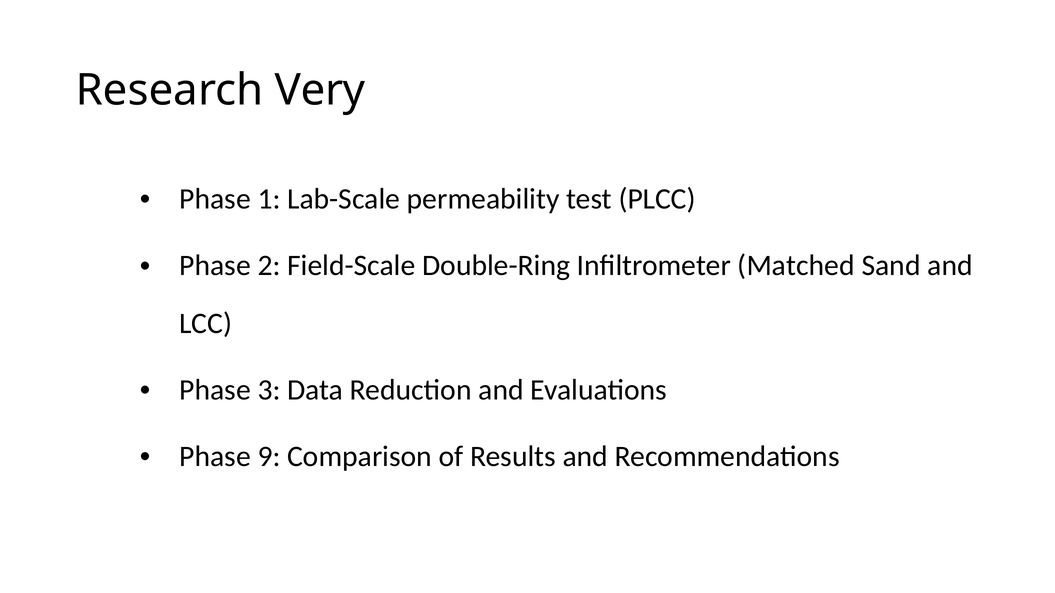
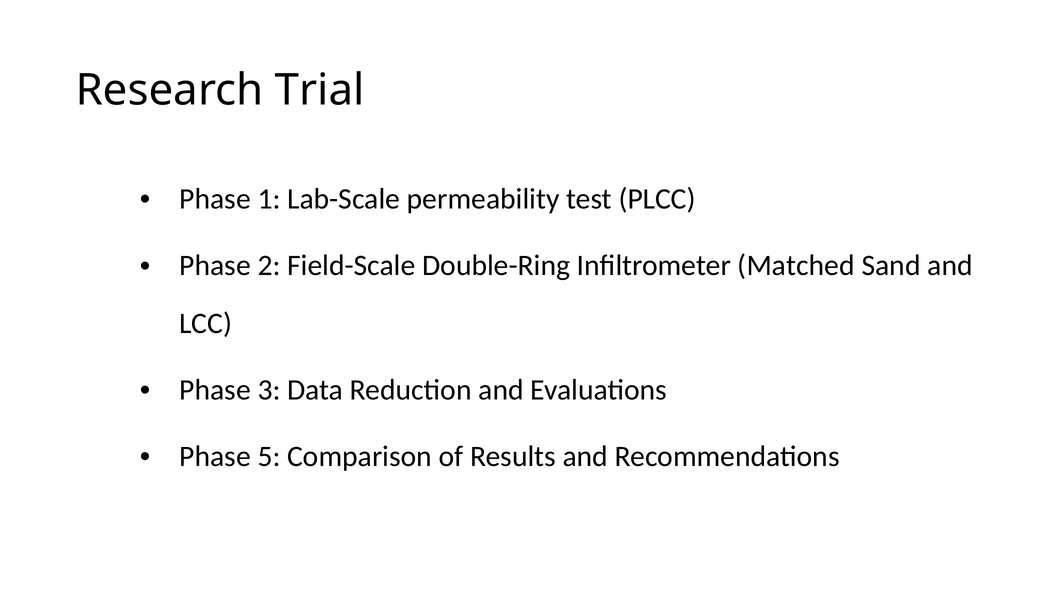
Very: Very -> Trial (320, 90)
9: 9 -> 5 (269, 457)
